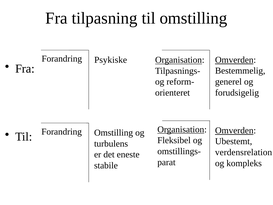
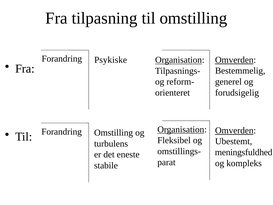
verdensrelation: verdensrelation -> meningsfuldhed (244, 152)
